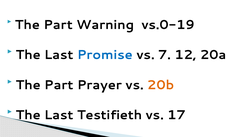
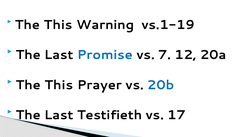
Part: Part -> This (58, 25)
vs.0-19: vs.0-19 -> vs.1-19 (168, 25)
Part: Part -> This (59, 85)
20b colour: orange -> blue (161, 85)
